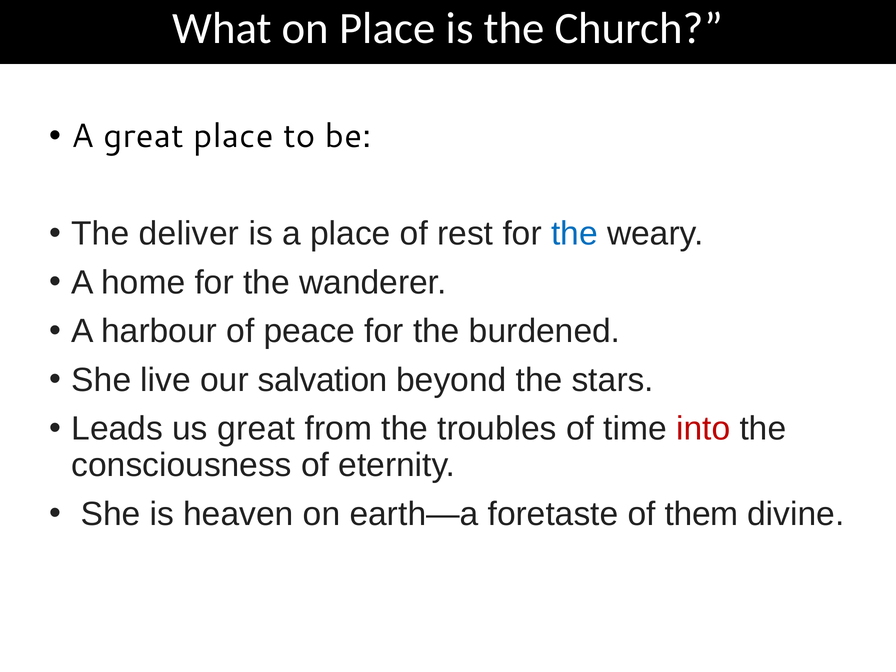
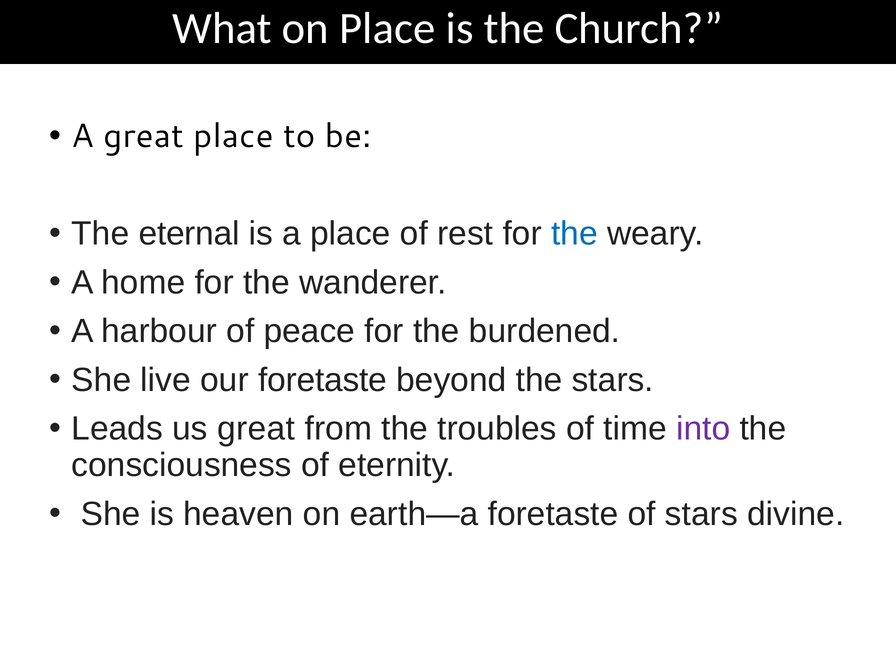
The deliver: deliver -> eternal (189, 234)
our salvation: salvation -> foretaste (323, 380)
into colour: red -> purple (703, 429)
of them: them -> stars (701, 514)
